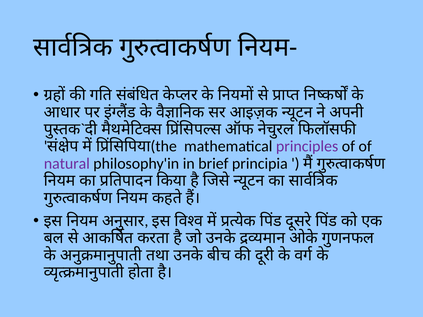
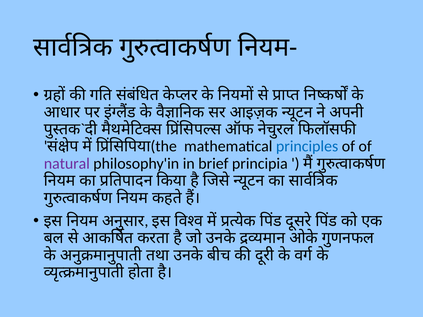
principles colour: purple -> blue (307, 147)
